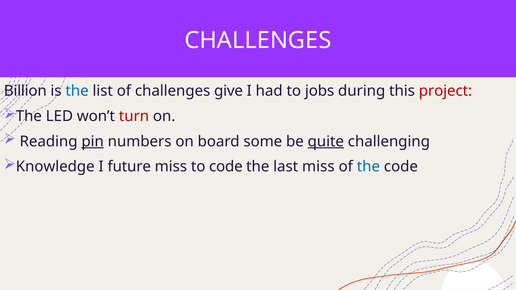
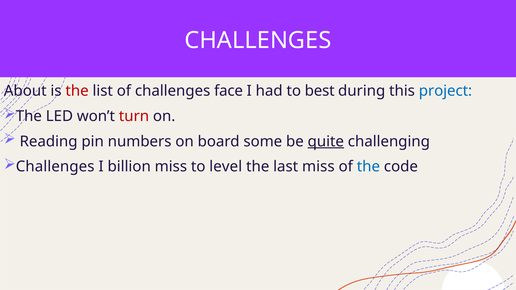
Billion: Billion -> About (25, 91)
the colour: blue -> red (77, 91)
give: give -> face (229, 91)
jobs: jobs -> best (320, 91)
project colour: red -> blue (445, 91)
pin underline: present -> none (93, 142)
Knowledge: Knowledge -> Challenges (55, 167)
future: future -> billion (129, 167)
to code: code -> level (226, 167)
